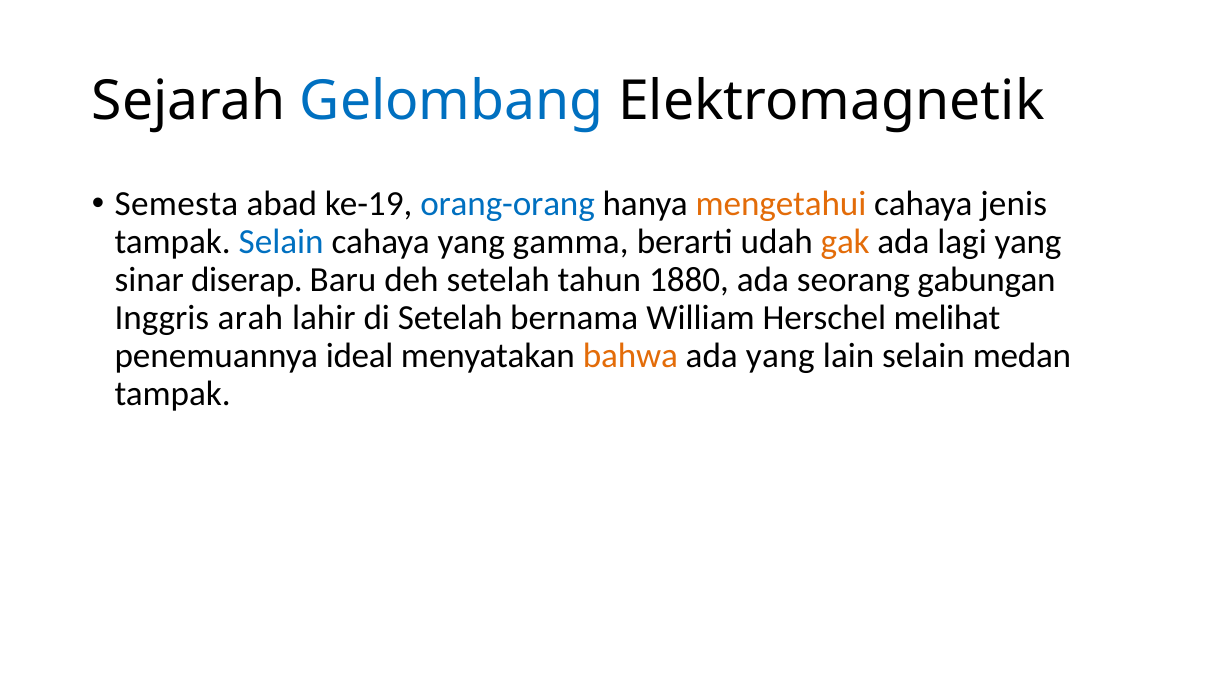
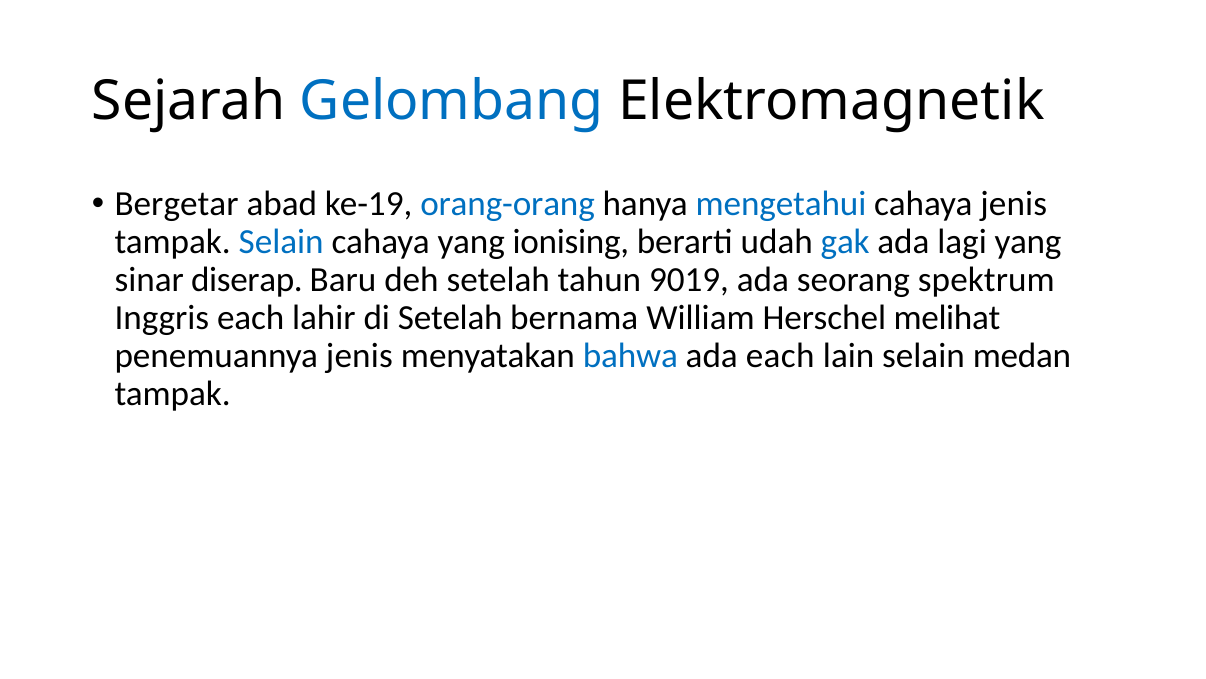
Semesta: Semesta -> Bergetar (177, 204)
mengetahui colour: orange -> blue (781, 204)
gamma: gamma -> ionising (571, 242)
gak colour: orange -> blue (845, 242)
1880: 1880 -> 9019 (689, 280)
gabungan: gabungan -> spektrum (986, 280)
Inggris arah: arah -> each (251, 318)
penemuannya ideal: ideal -> jenis (359, 356)
bahwa colour: orange -> blue (630, 356)
ada yang: yang -> each (780, 356)
